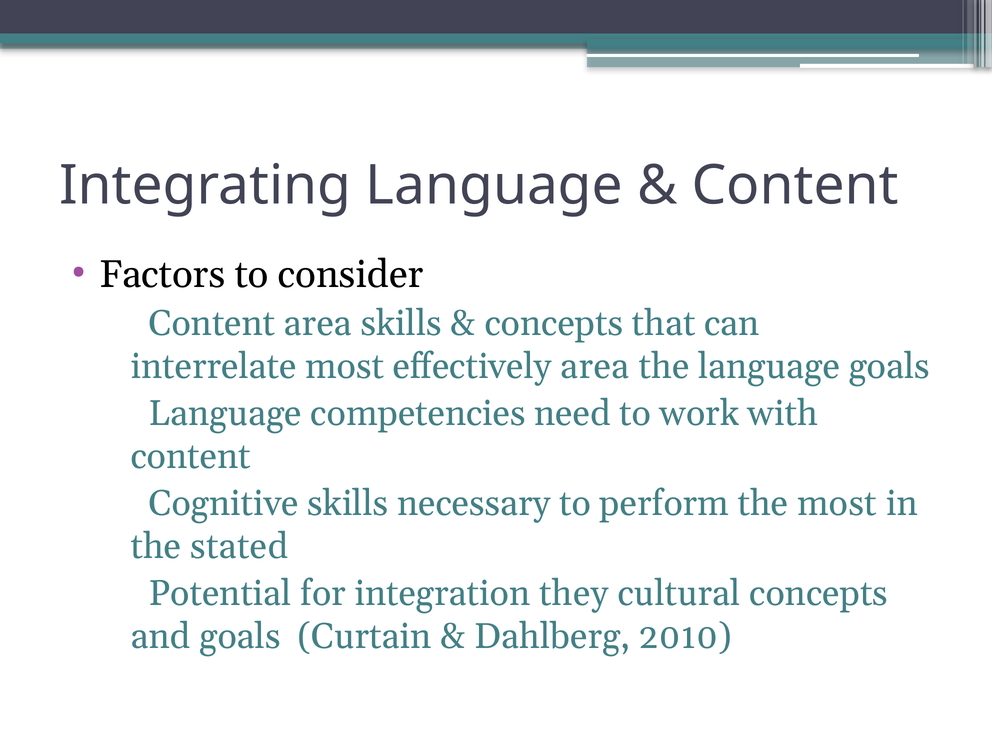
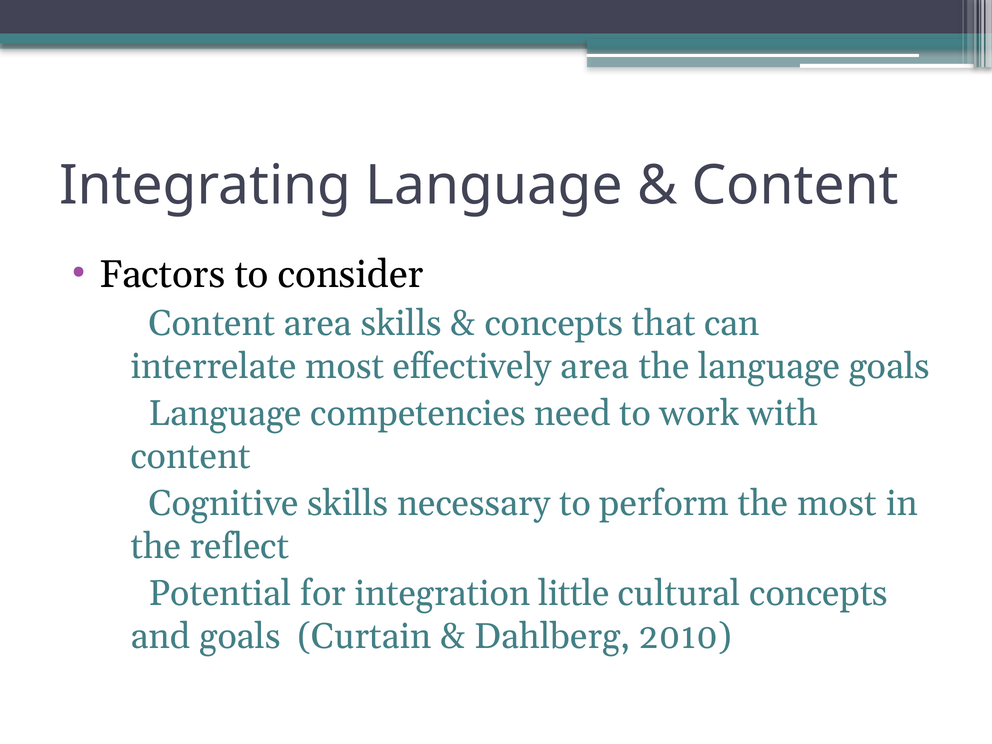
stated: stated -> reflect (239, 546)
they: they -> little (574, 594)
